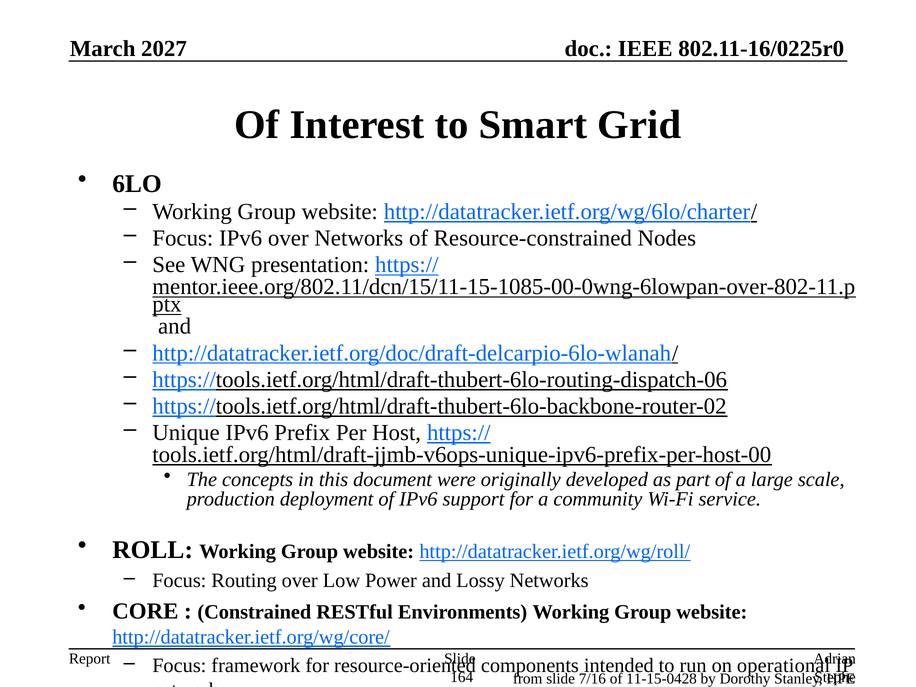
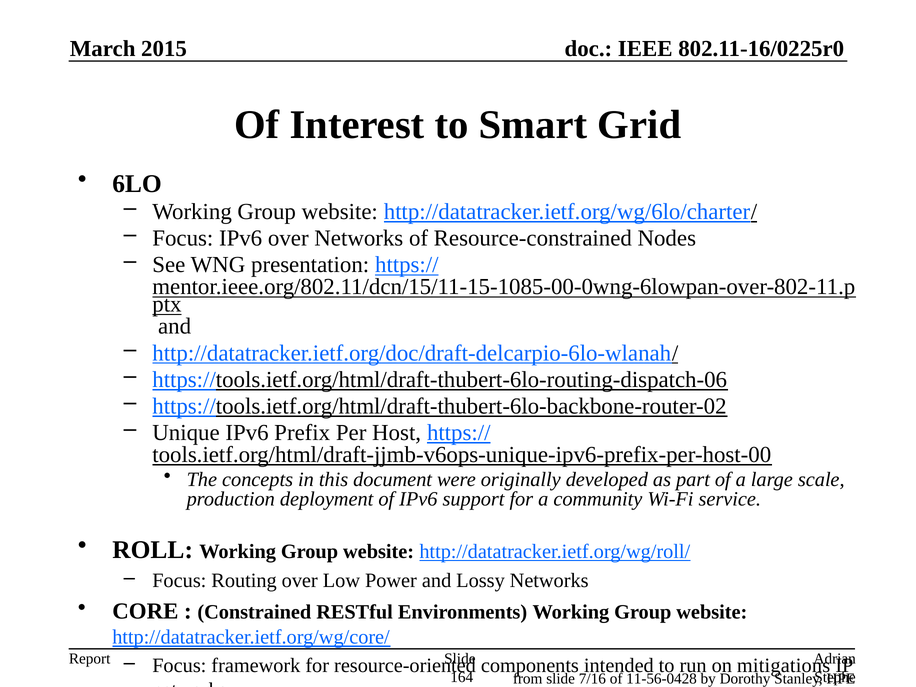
2027: 2027 -> 2015 (164, 49)
operational: operational -> mitigations (784, 666)
11-15-0428: 11-15-0428 -> 11-56-0428 (662, 679)
